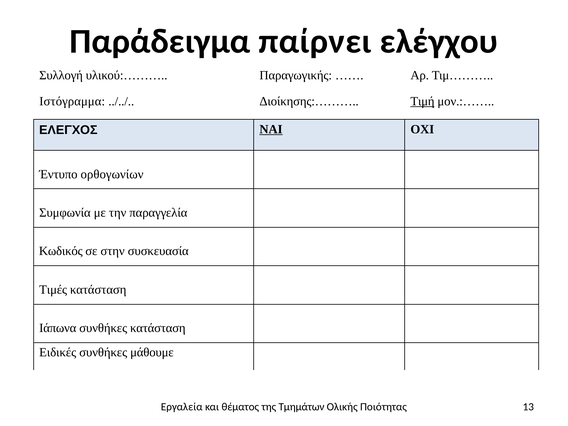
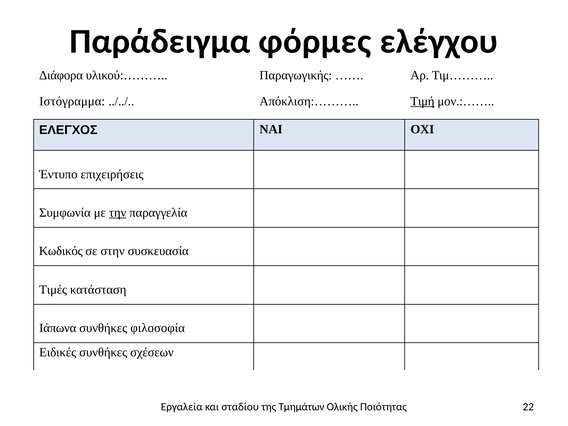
παίρνει: παίρνει -> φόρμες (315, 41)
Συλλογή: Συλλογή -> Διάφορα (61, 75)
Διοίκησης:………: Διοίκησης:……… -> Απόκλιση:……… (309, 101)
ΝΑΙ underline: present -> none (271, 129)
ορθογωνίων: ορθογωνίων -> επιχειρήσεις (112, 174)
την underline: none -> present (118, 213)
συνθήκες κατάσταση: κατάσταση -> φιλοσοφία (158, 328)
μάθουμε: μάθουμε -> σχέσεων (152, 352)
θέματος: θέματος -> σταδίου (240, 407)
13: 13 -> 22 (528, 407)
